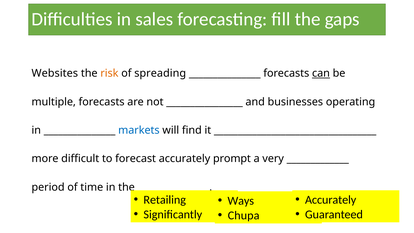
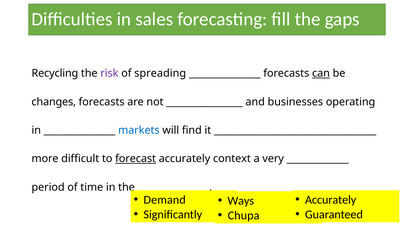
Websites: Websites -> Recycling (55, 73)
risk colour: orange -> purple (109, 73)
multiple: multiple -> changes (54, 102)
forecast underline: none -> present (136, 159)
prompt: prompt -> context (232, 159)
Retailing: Retailing -> Demand (165, 200)
